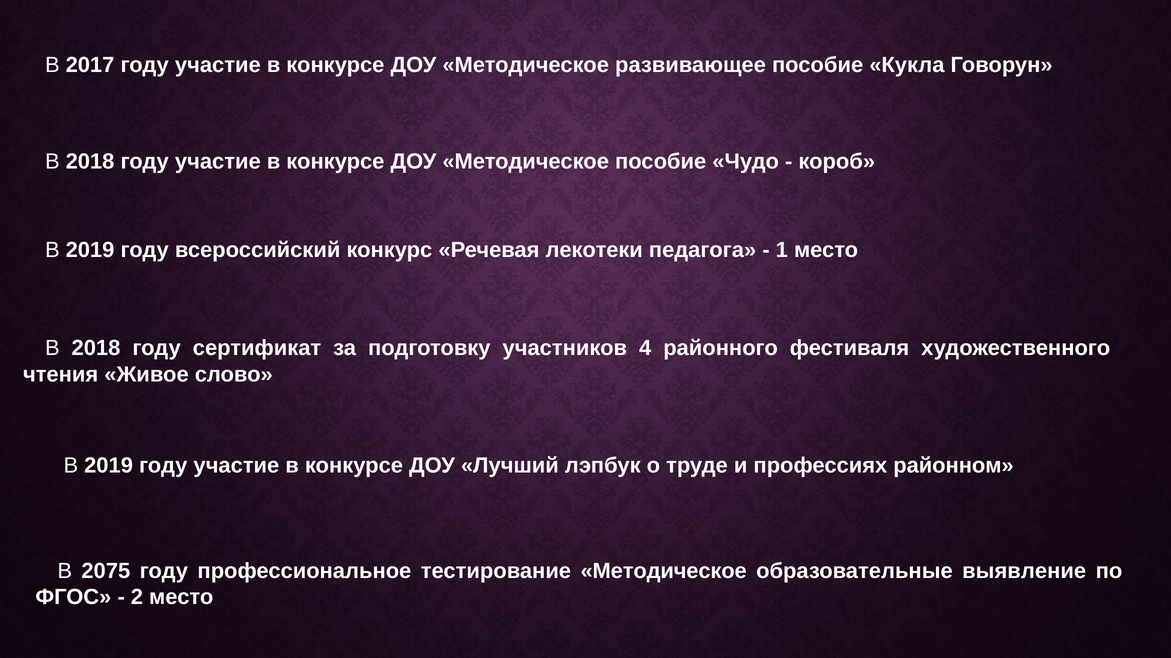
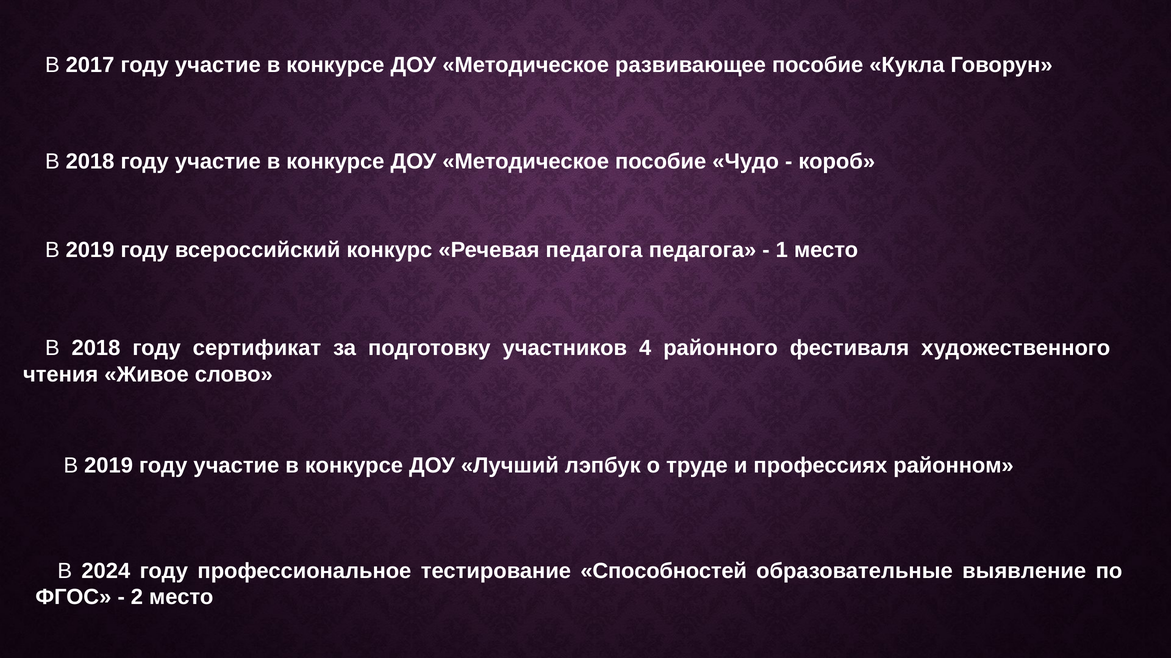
Речевая лекотеки: лекотеки -> педагога (594, 250)
2075: 2075 -> 2024 (106, 571)
тестирование Методическое: Методическое -> Способностей (664, 571)
